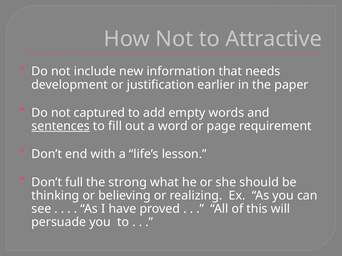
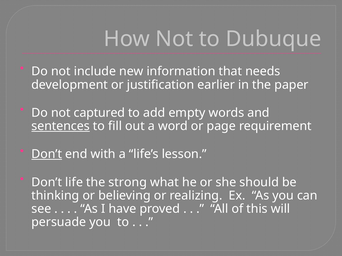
Attractive: Attractive -> Dubuque (273, 39)
Don’t underline: none -> present (47, 154)
full: full -> life (74, 183)
